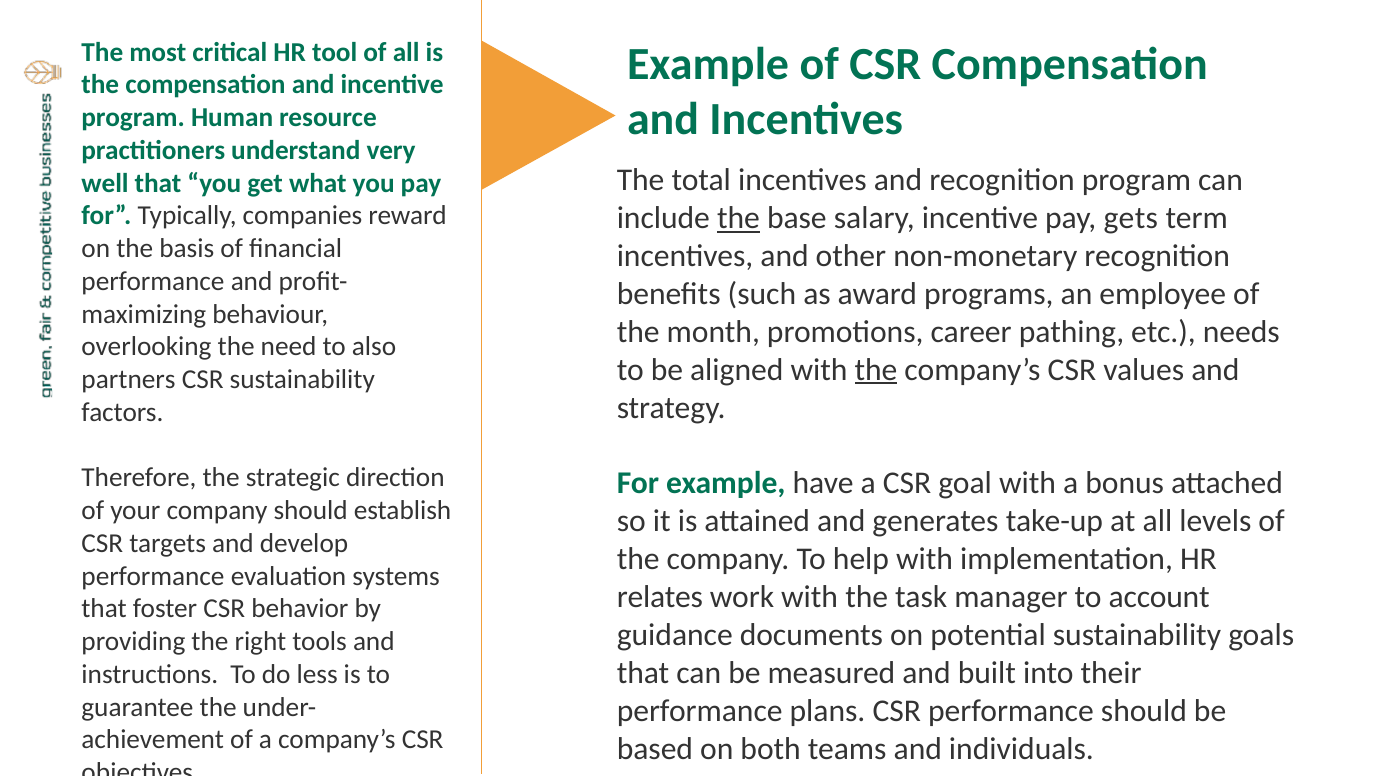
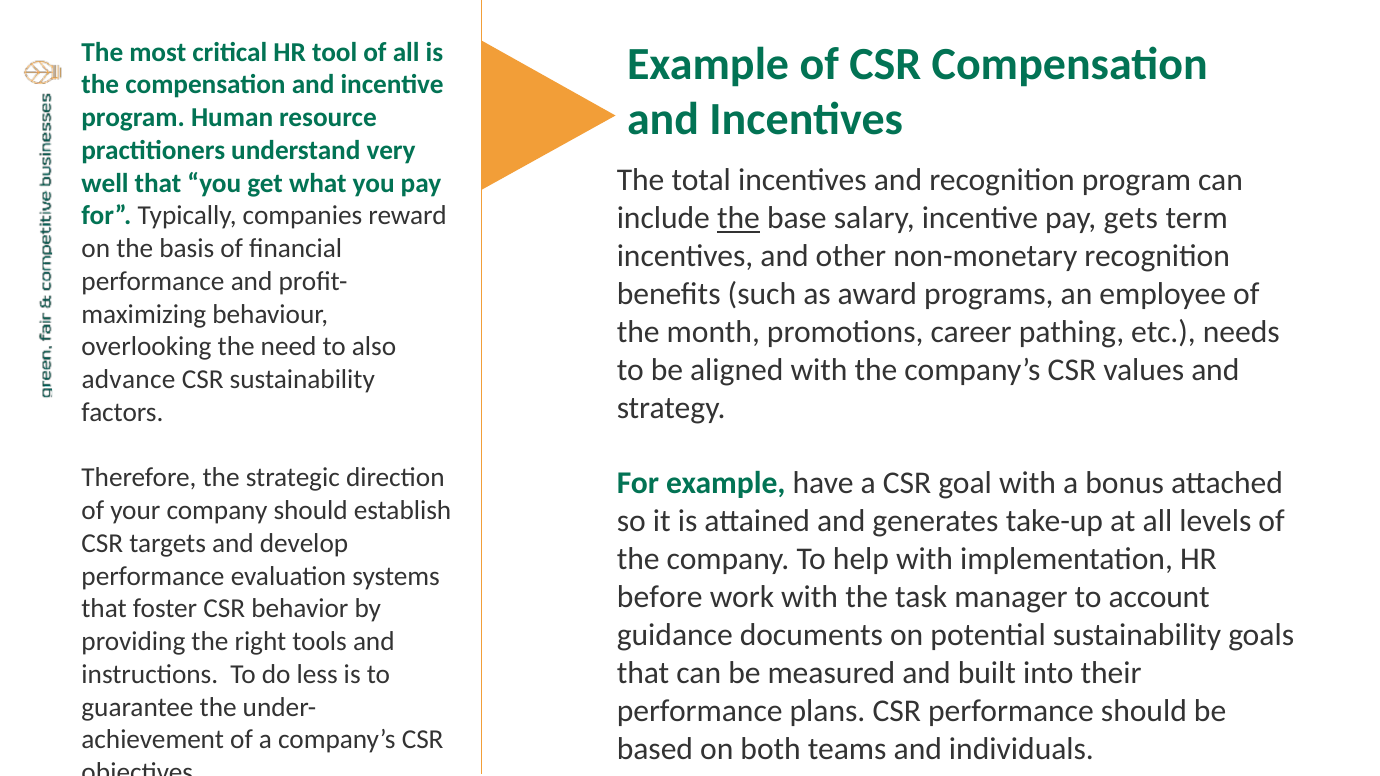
the underline: present -> none (876, 370)
partners: partners -> advance (128, 380)
relates: relates -> before (660, 597)
